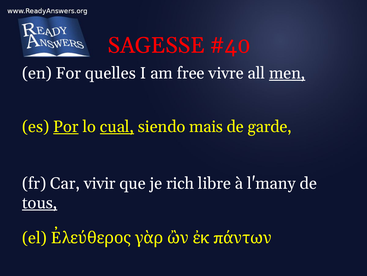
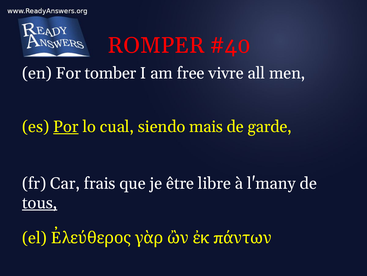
SAGESSE: SAGESSE -> ROMPER (156, 45)
quelles: quelles -> tomber (111, 73)
men underline: present -> none (287, 73)
cual underline: present -> none (117, 126)
vivir: vivir -> frais (100, 183)
rich: rich -> être (180, 183)
